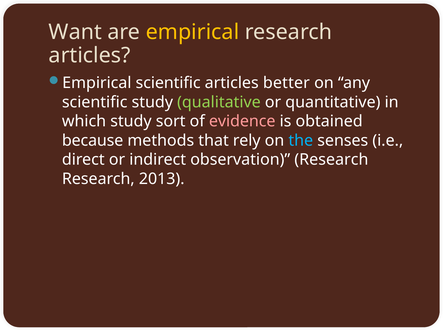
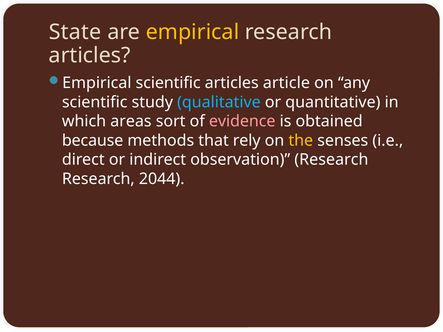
Want: Want -> State (75, 32)
better: better -> article (286, 83)
qualitative colour: light green -> light blue (219, 102)
which study: study -> areas (131, 121)
the colour: light blue -> yellow (301, 141)
2013: 2013 -> 2044 (162, 179)
